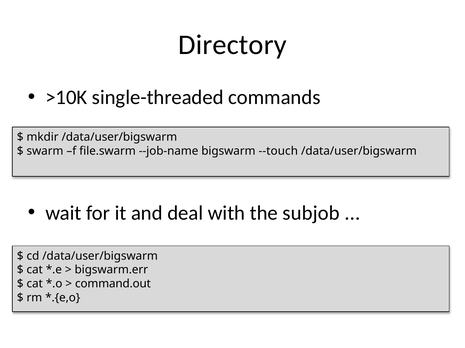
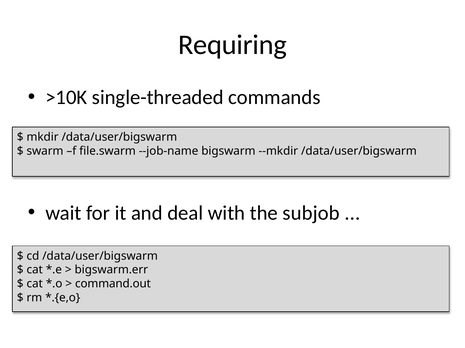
Directory: Directory -> Requiring (233, 45)
--touch: --touch -> --mkdir (278, 151)
